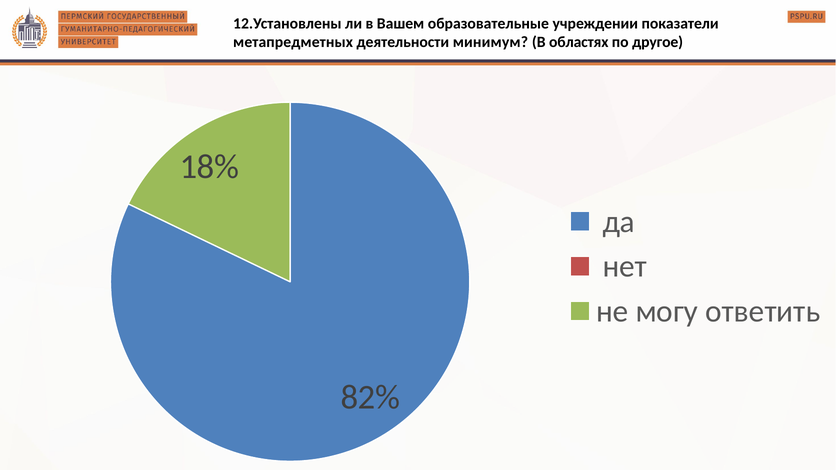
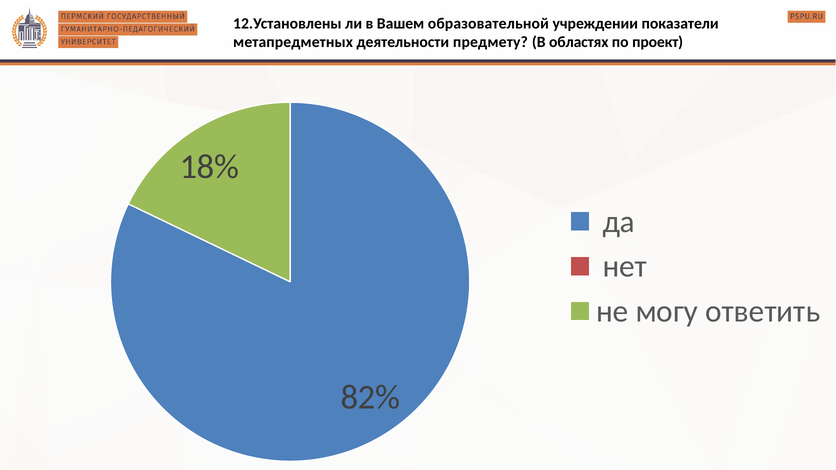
образовательные: образовательные -> образовательной (488, 23)
минимум: минимум -> предмету (490, 42)
другое: другое -> проект (658, 42)
